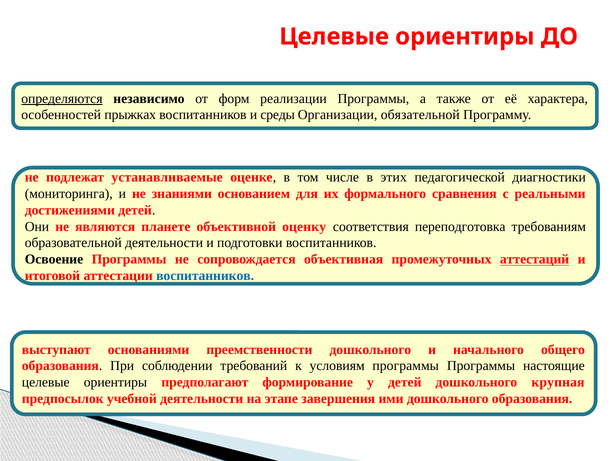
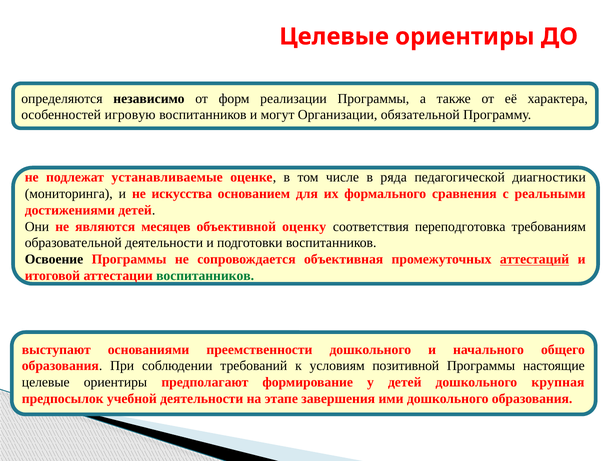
определяются underline: present -> none (62, 99)
прыжках: прыжках -> игровую (130, 115)
среды: среды -> могут (278, 115)
этих: этих -> ряда (394, 178)
знаниями: знаниями -> искусства (182, 194)
планете: планете -> месяцев (166, 227)
воспитанников colour: blue -> green (205, 276)
условиям программы: программы -> позитивной (406, 366)
